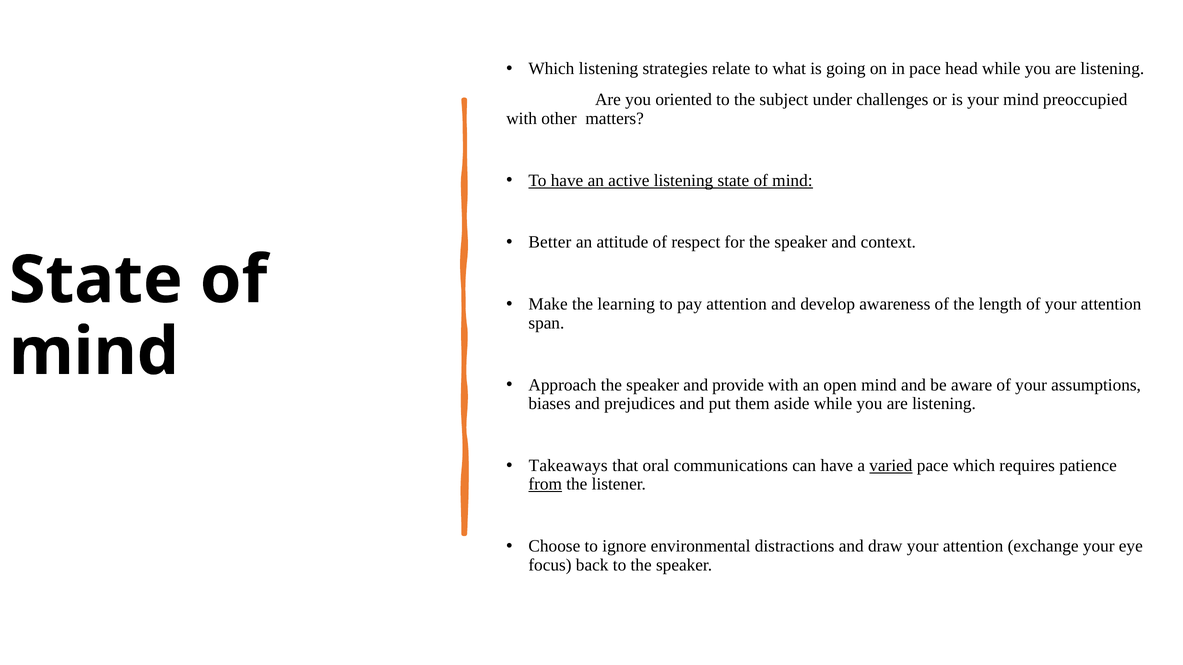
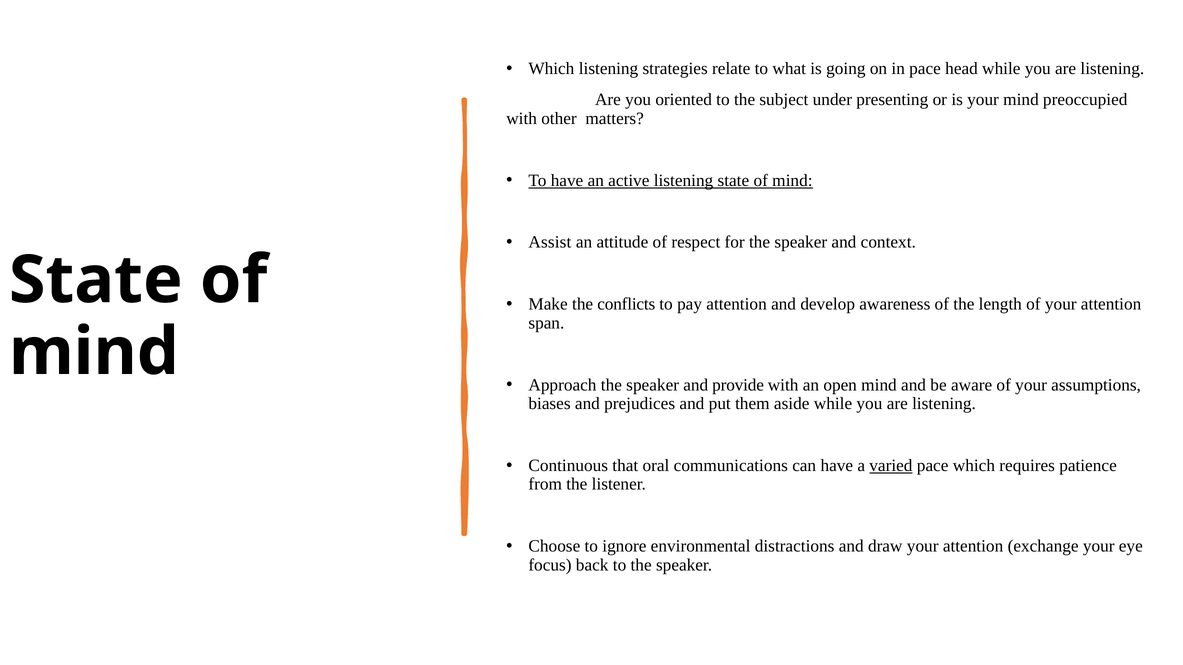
challenges: challenges -> presenting (892, 100)
Better: Better -> Assist (550, 242)
learning: learning -> conflicts (626, 304)
Takeaways: Takeaways -> Continuous (568, 466)
from underline: present -> none (545, 485)
